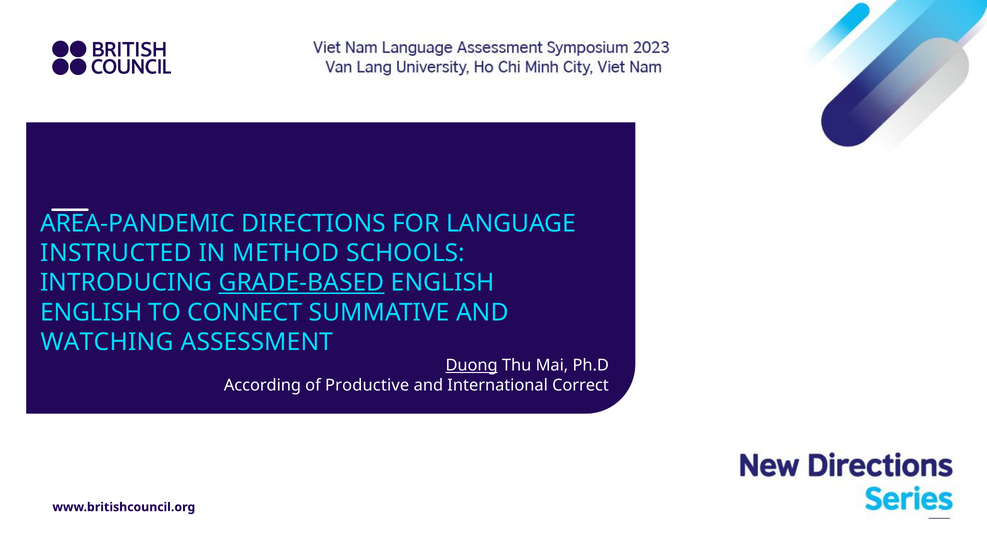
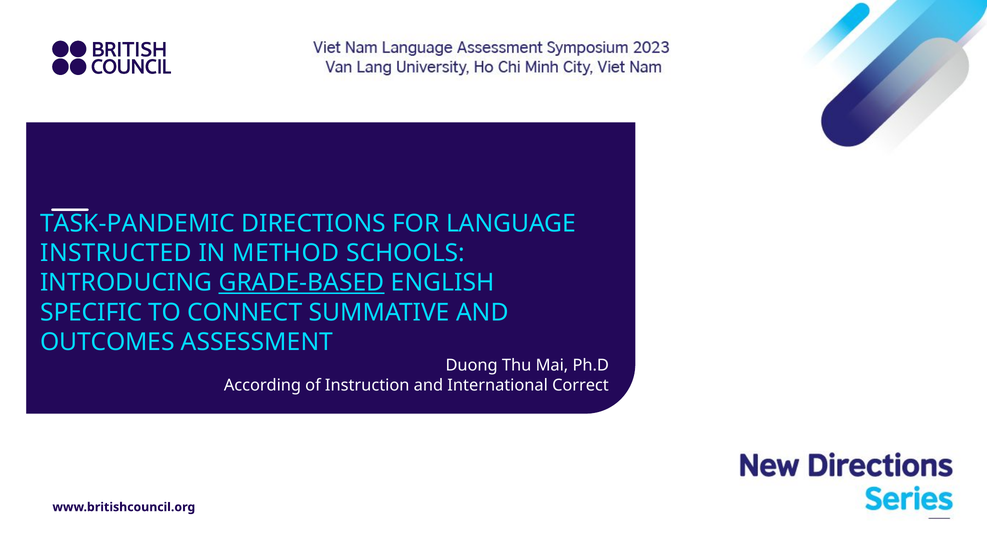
AREA-PANDEMIC: AREA-PANDEMIC -> TASK-PANDEMIC (137, 224)
ENGLISH: ENGLISH -> SPECIFIC (91, 312)
WATCHING: WATCHING -> OUTCOMES (107, 342)
Duong underline: present -> none (472, 366)
Productive: Productive -> Instruction (367, 385)
